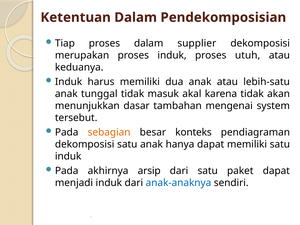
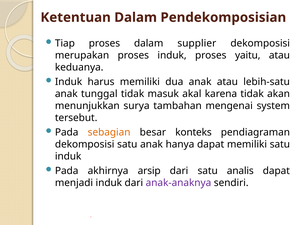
utuh: utuh -> yaitu (248, 55)
dasar: dasar -> surya (137, 106)
paket: paket -> analis (240, 171)
anak-anaknya colour: blue -> purple (178, 183)
